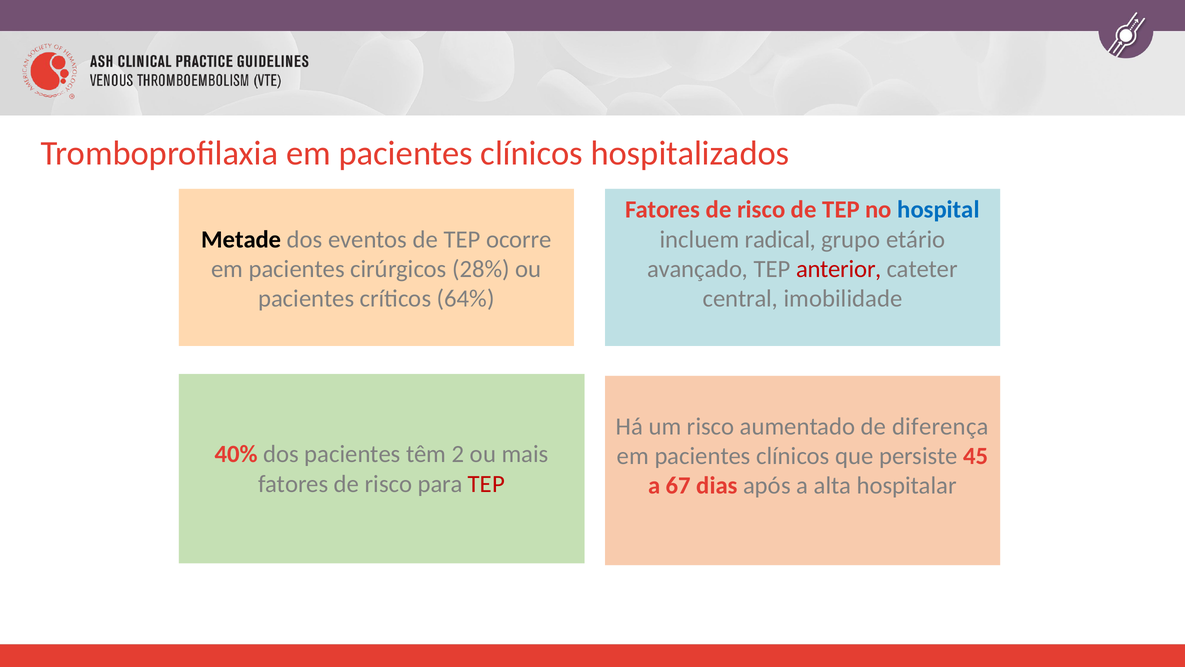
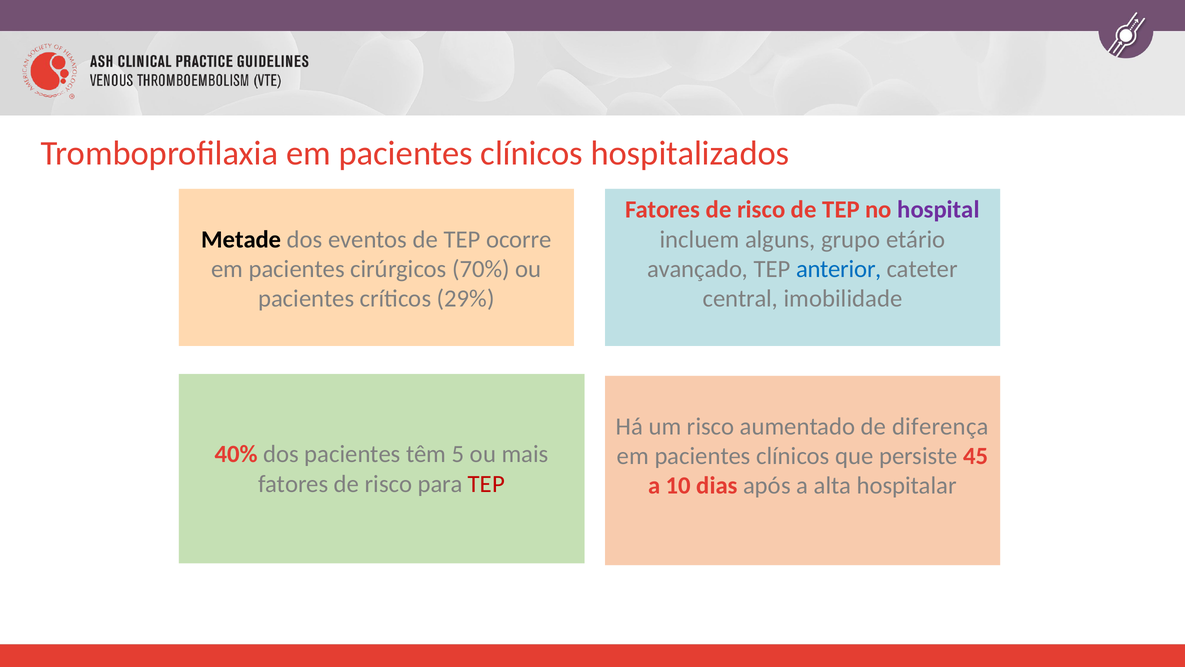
hospital colour: blue -> purple (939, 210)
radical: radical -> alguns (780, 239)
28%: 28% -> 70% (481, 269)
anterior colour: red -> blue (839, 269)
64%: 64% -> 29% (466, 298)
2: 2 -> 5 (458, 454)
67: 67 -> 10 (678, 485)
